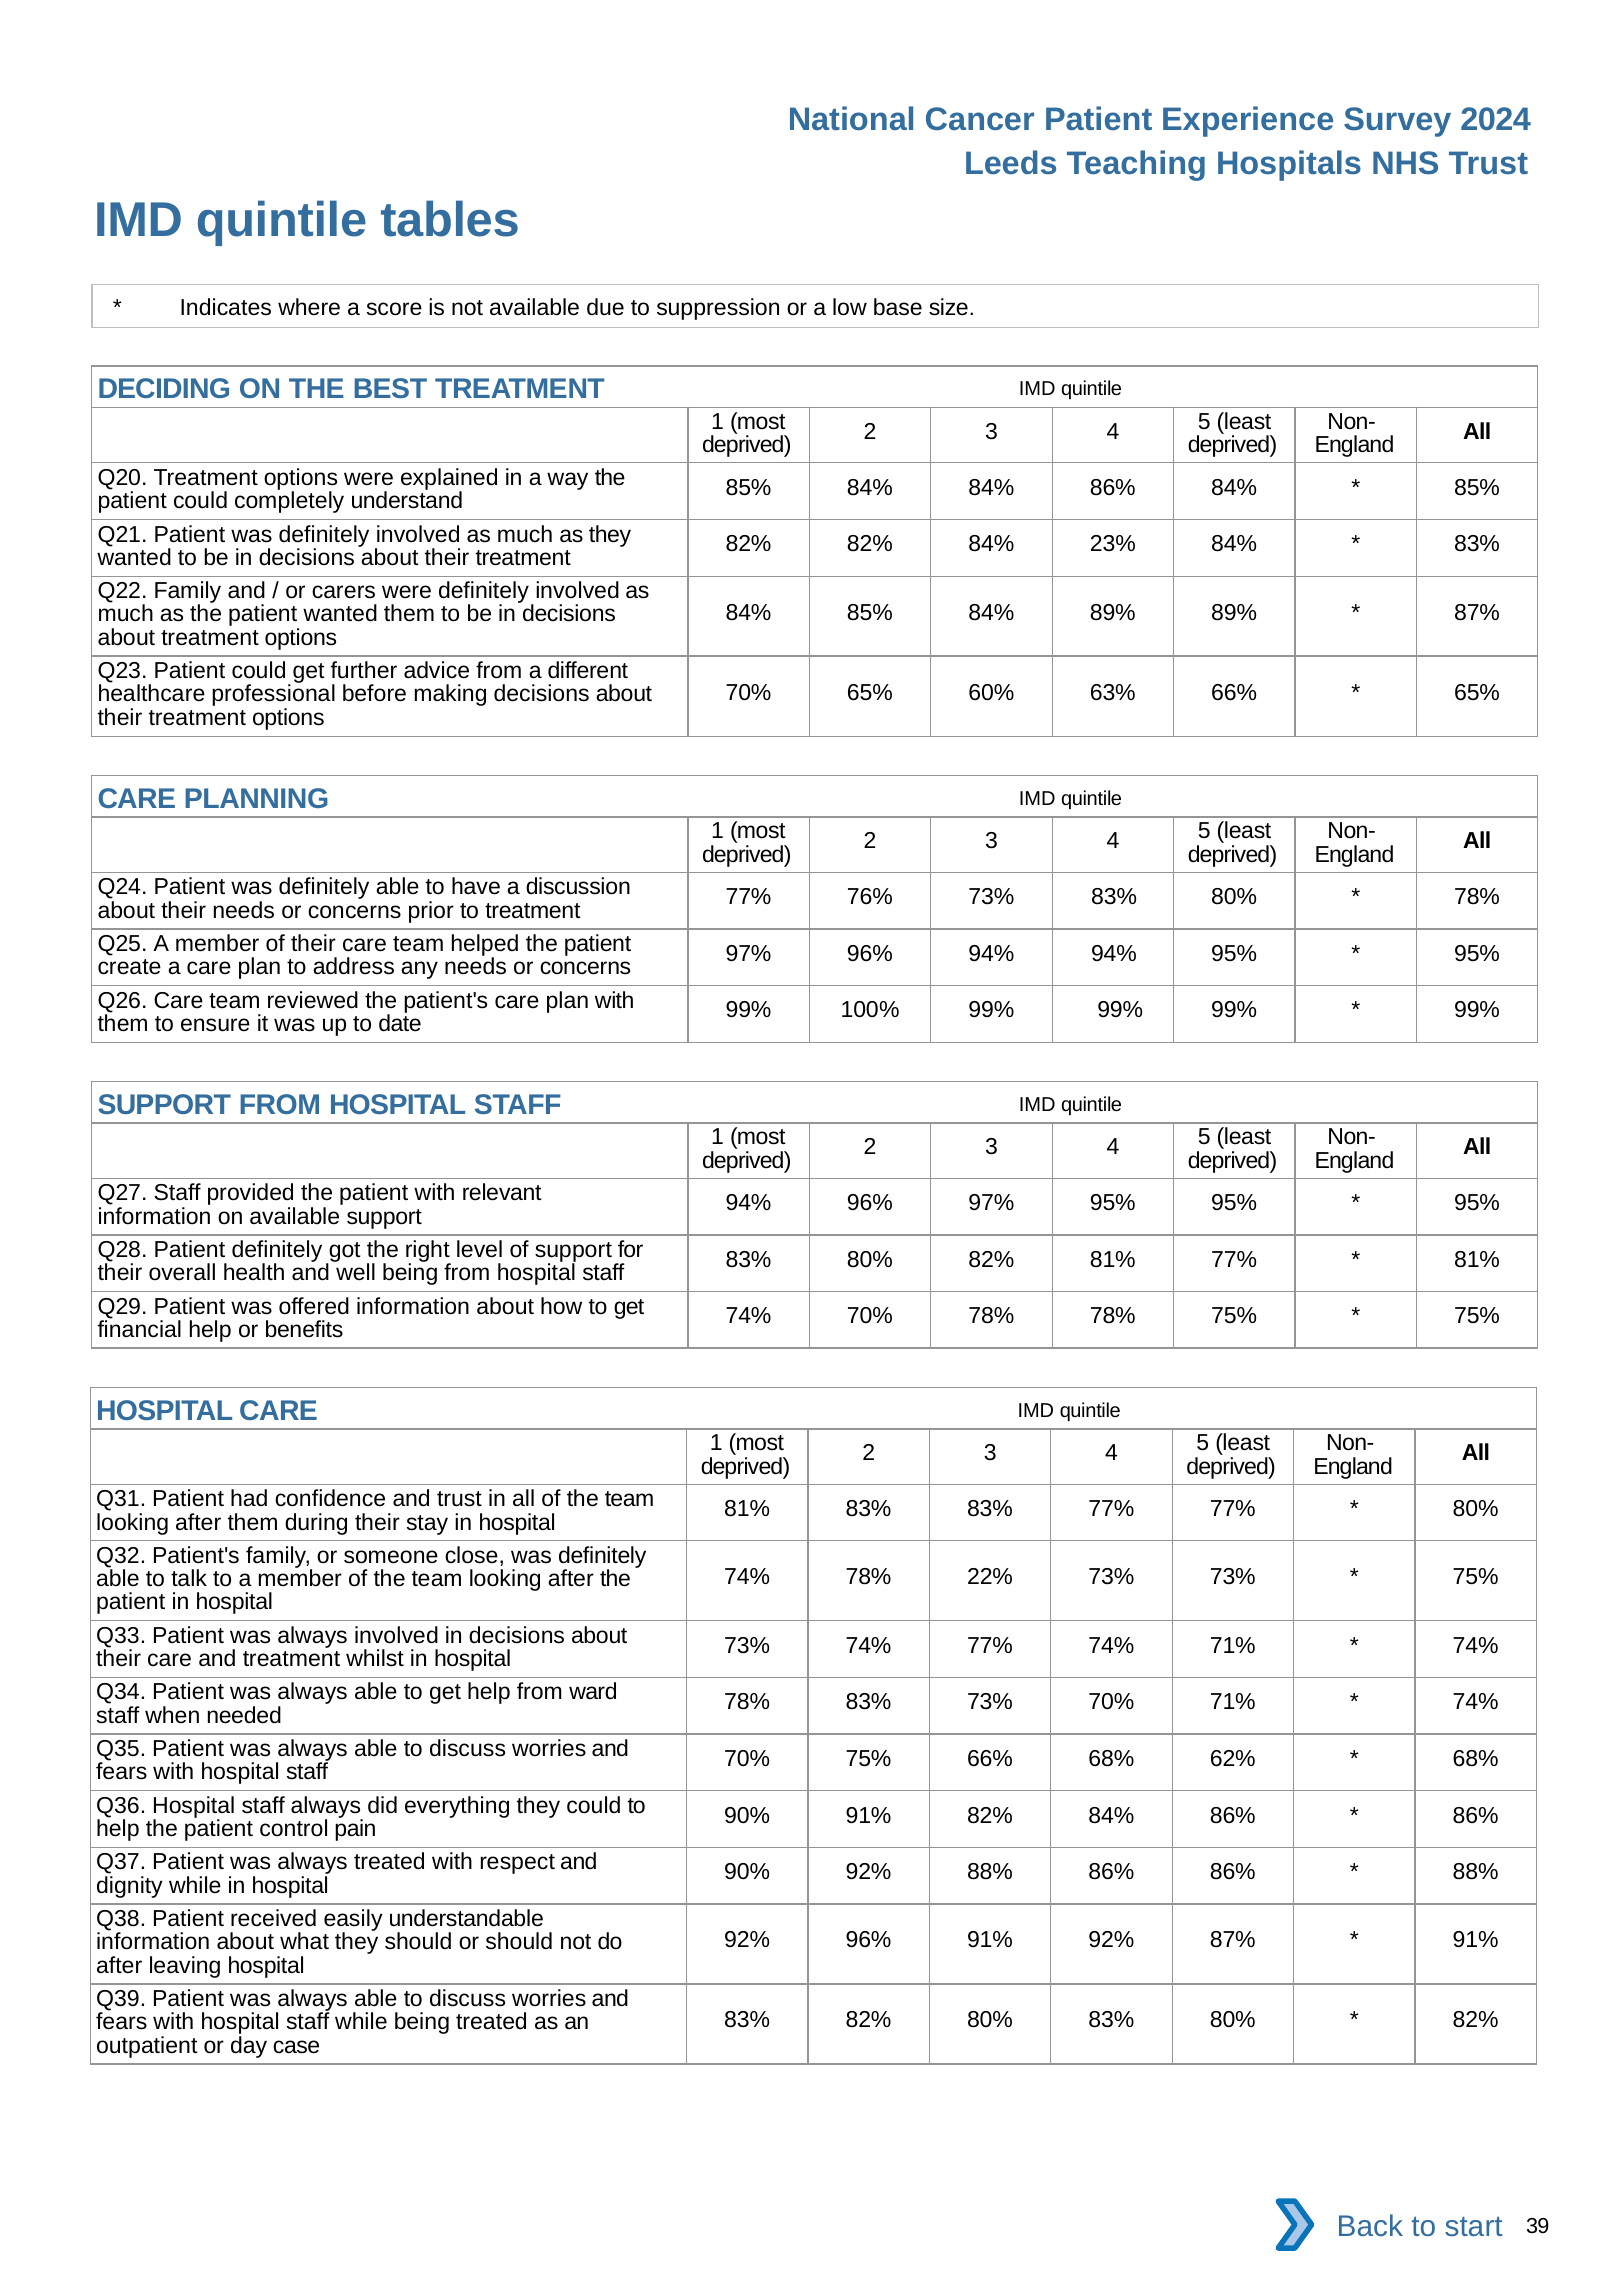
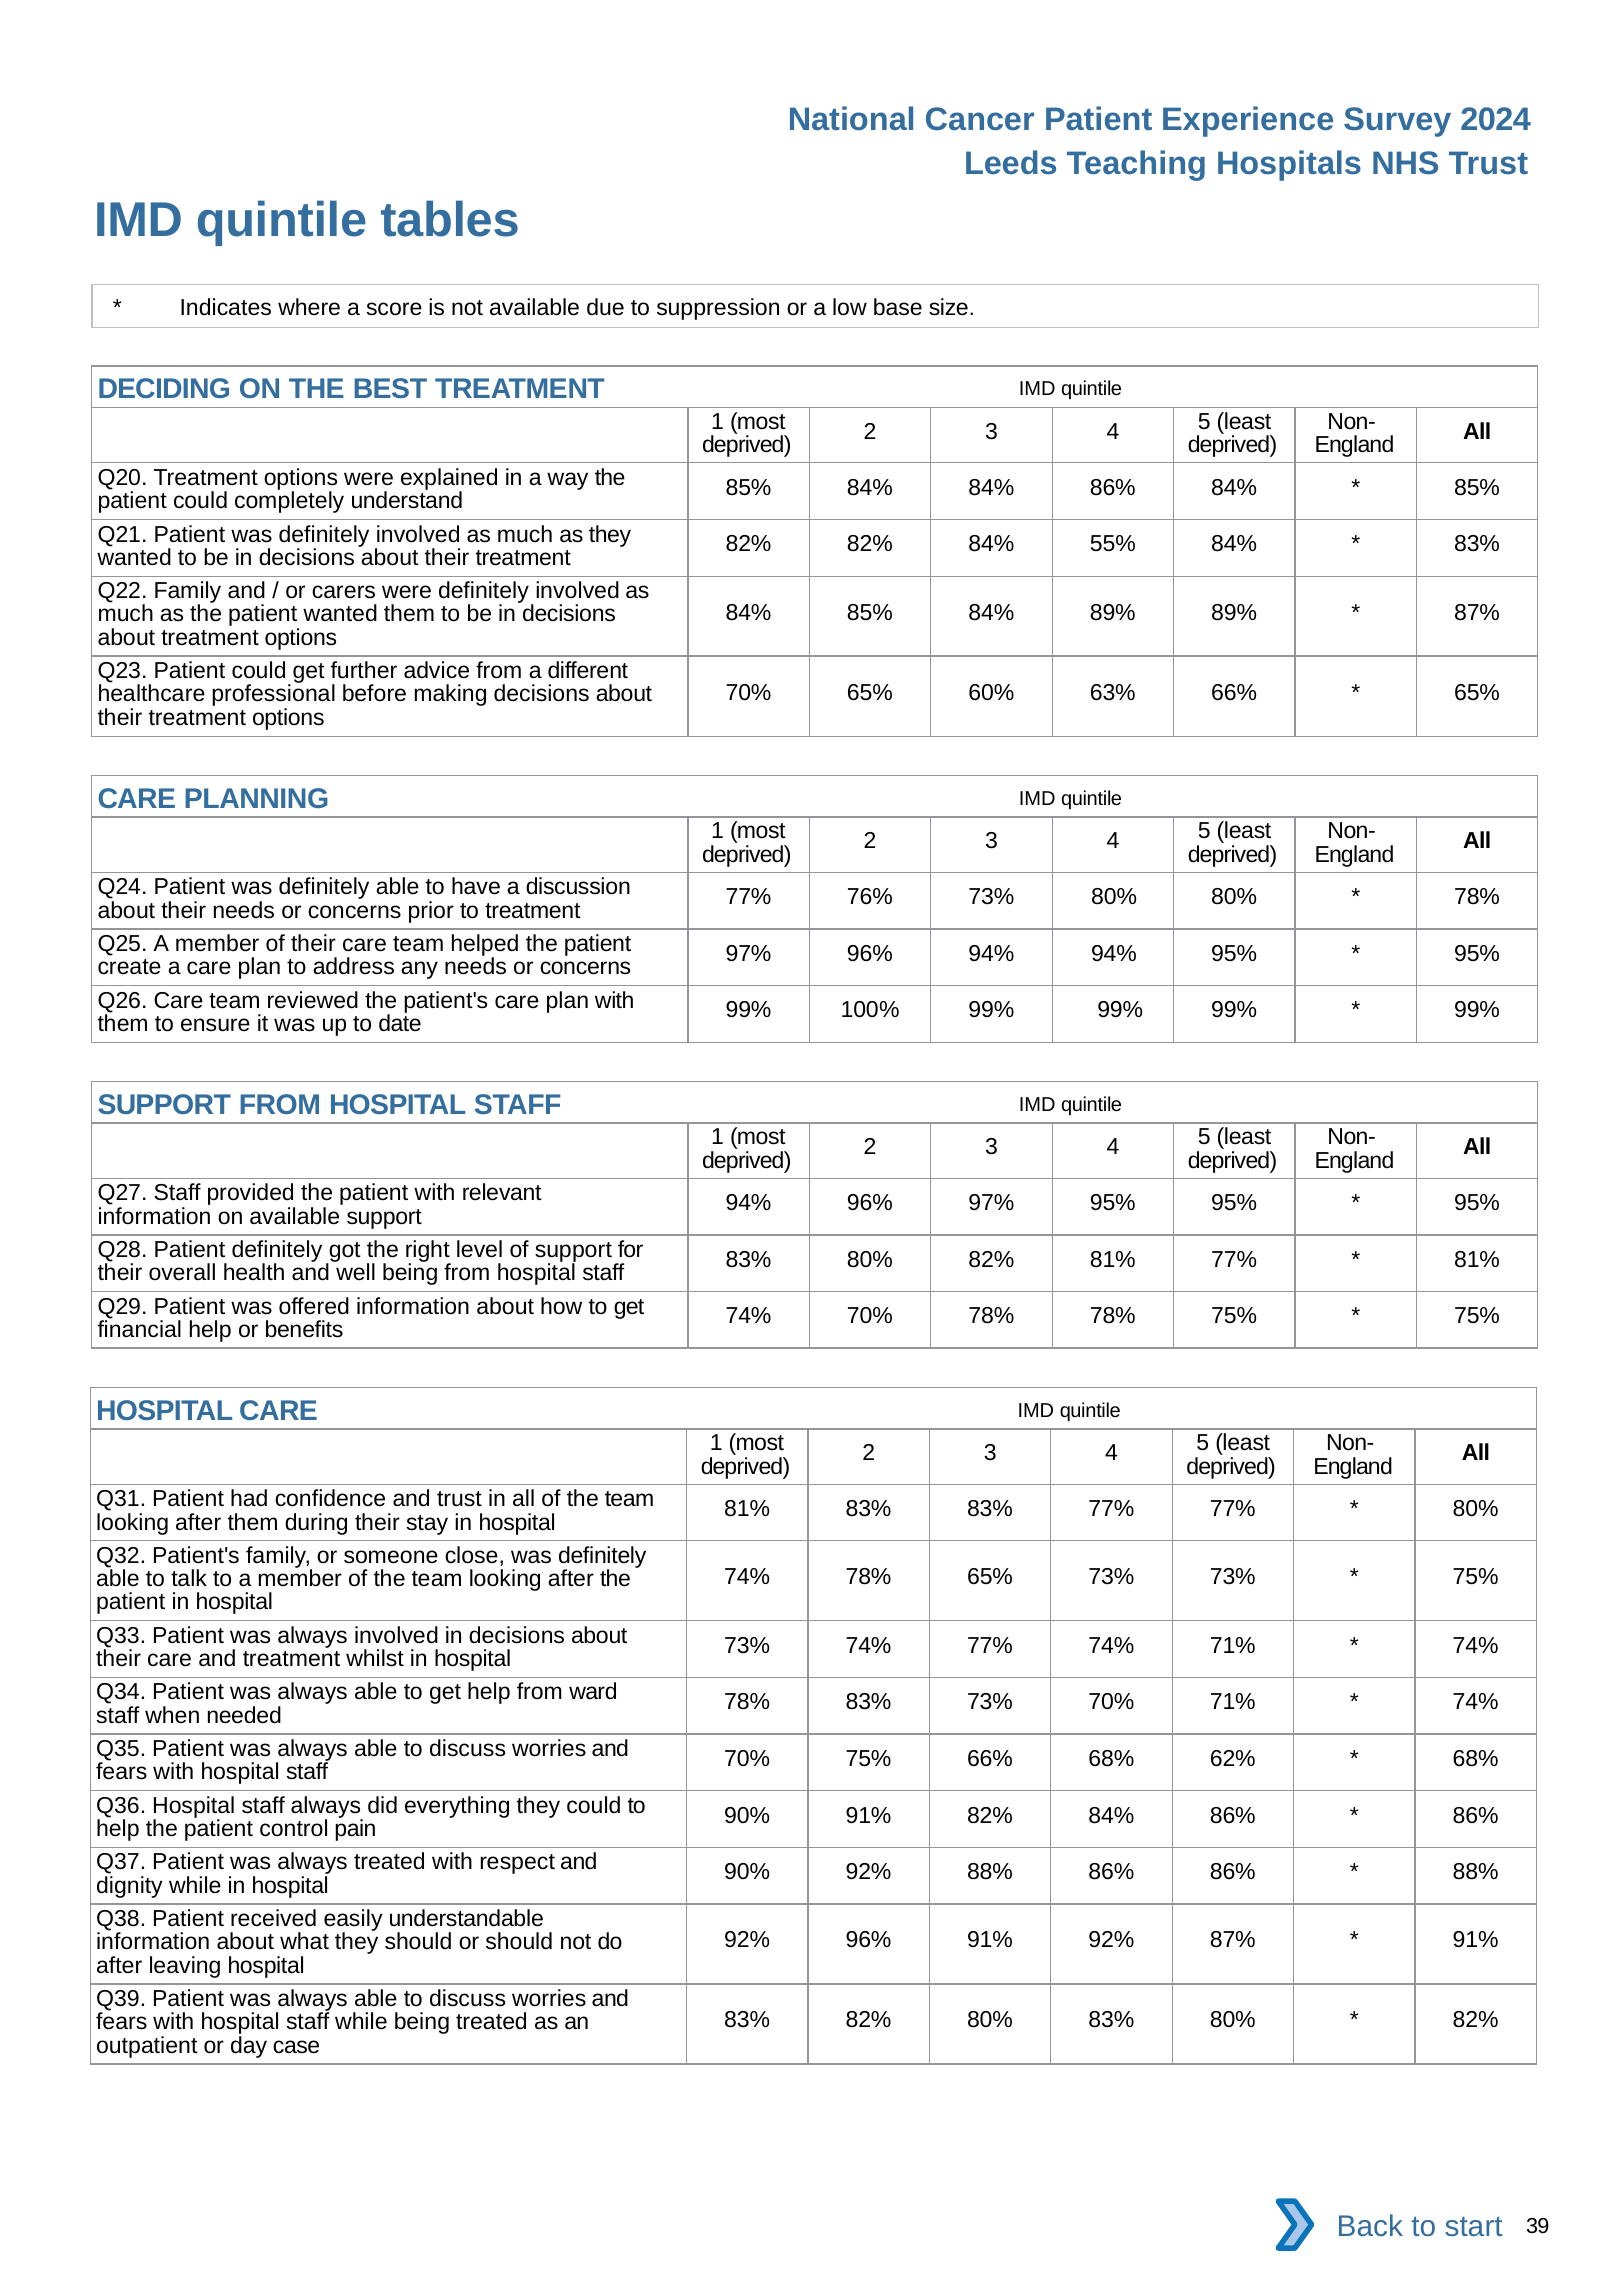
23%: 23% -> 55% (1113, 544)
73% 83%: 83% -> 80% (1114, 897)
78% 22%: 22% -> 65% (990, 1577)
